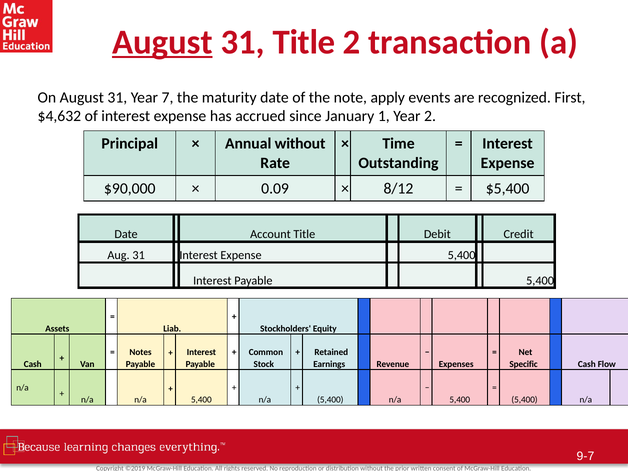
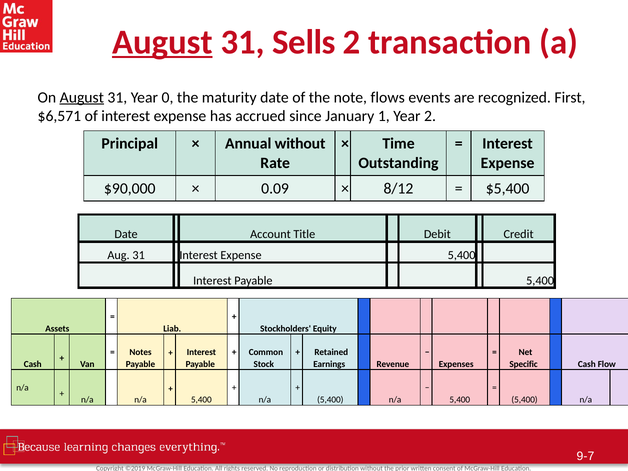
31 Title: Title -> Sells (304, 42)
August underline: none -> present (82, 97)
7: 7 -> 0 (168, 97)
apply: apply -> flows (388, 97)
$4,632: $4,632 -> $6,571 (59, 116)
